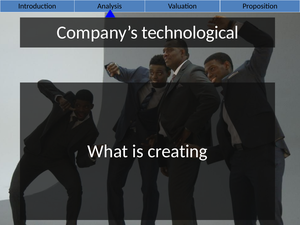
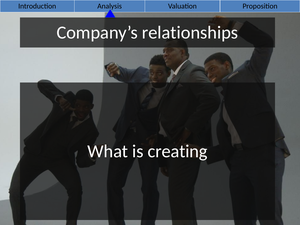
technological: technological -> relationships (190, 33)
